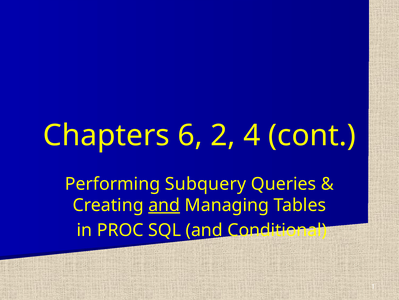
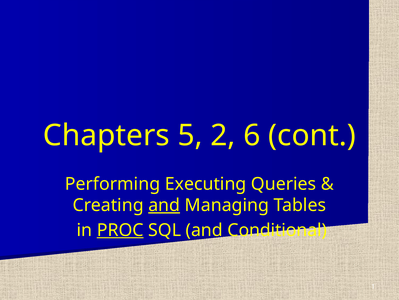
6: 6 -> 5 (190, 135)
4: 4 -> 6 (252, 135)
Subquery: Subquery -> Executing (206, 183)
PROC underline: none -> present (120, 230)
